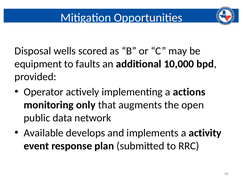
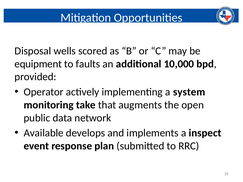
actions: actions -> system (189, 92)
only: only -> take (86, 105)
activity: activity -> inspect (205, 133)
